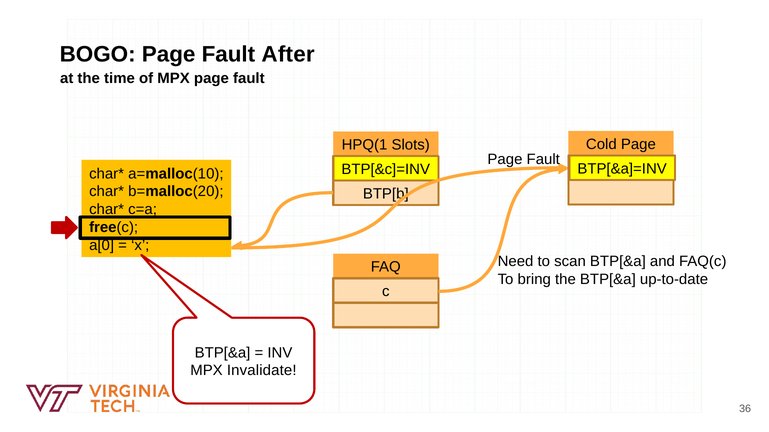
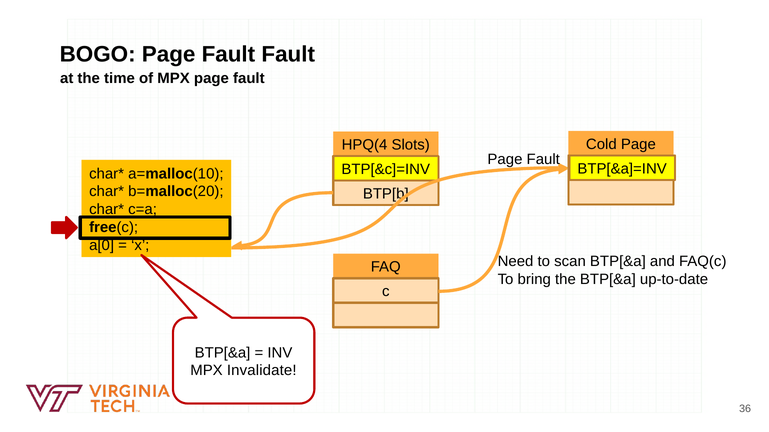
Fault After: After -> Fault (288, 54)
HPQ(1: HPQ(1 -> HPQ(4 (364, 145)
